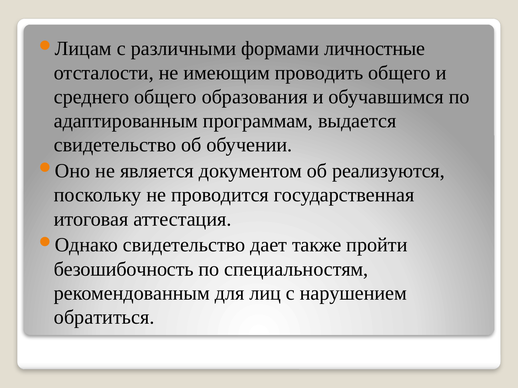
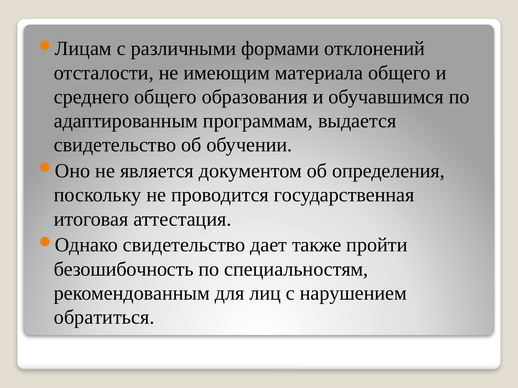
личностные: личностные -> отклонений (375, 49)
проводить: проводить -> материала (319, 73)
реализуются: реализуются -> определения (388, 171)
